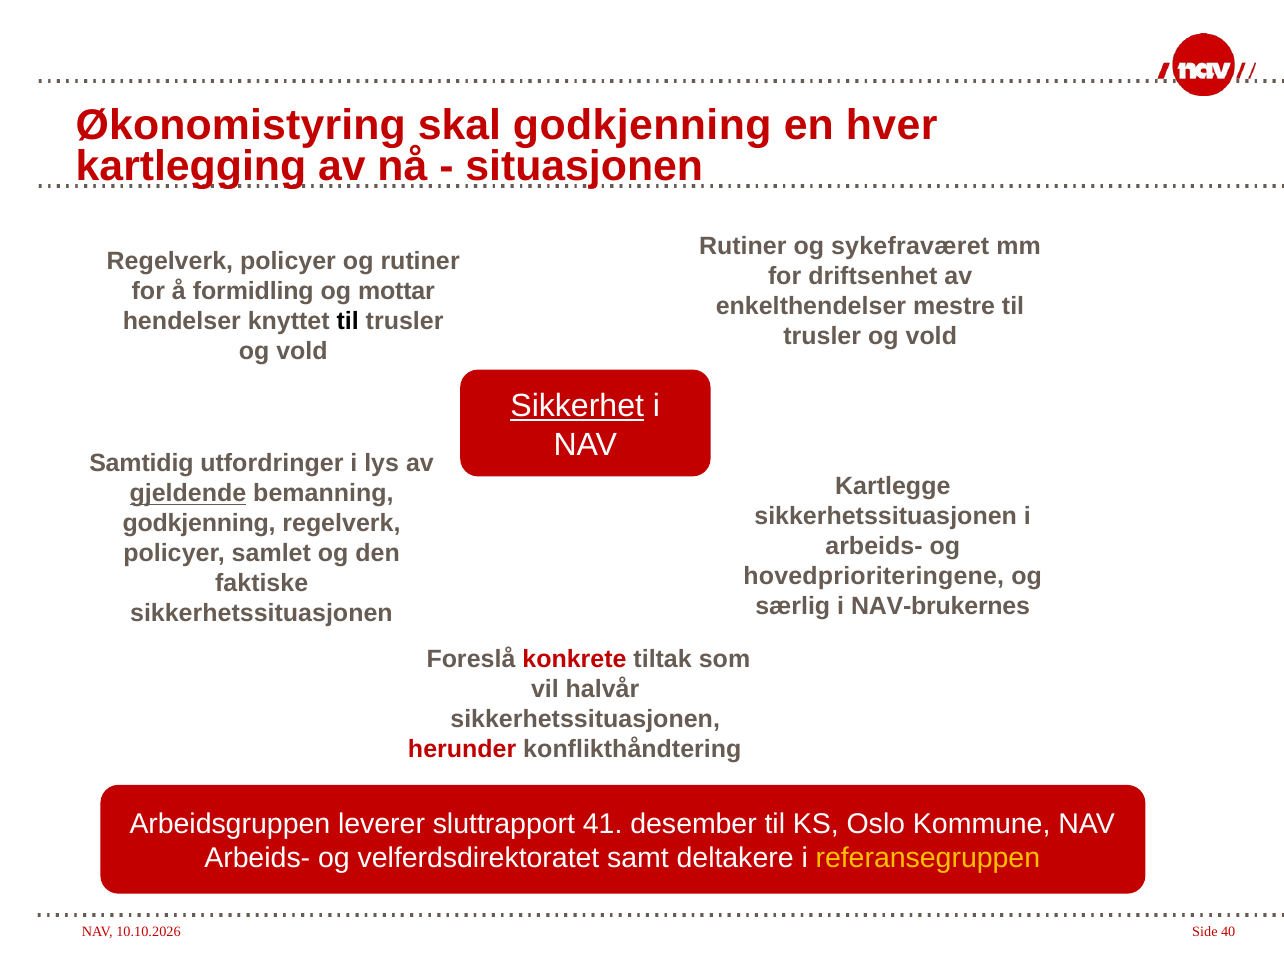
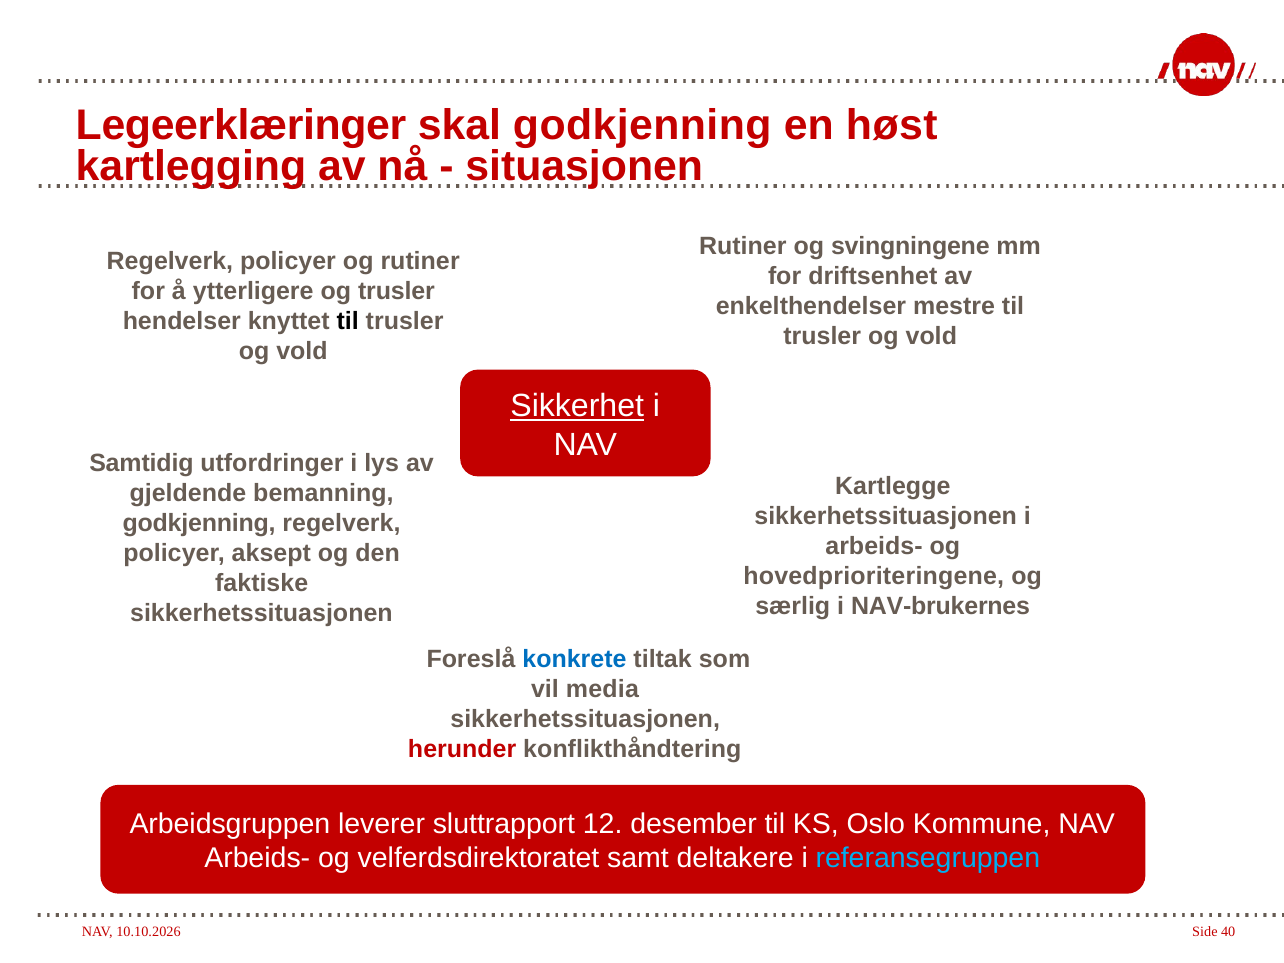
Økonomistyring: Økonomistyring -> Legeerklæringer (241, 126)
hver: hver -> høst (892, 126)
sykefraværet: sykefraværet -> svingningene (910, 246)
formidling: formidling -> ytterligere (253, 291)
og mottar: mottar -> trusler (396, 291)
gjeldende underline: present -> none (188, 494)
samlet: samlet -> aksept (271, 553)
konkrete colour: red -> blue (574, 659)
halvår: halvår -> media (602, 689)
41: 41 -> 12 (603, 824)
referansegruppen colour: yellow -> light blue (928, 858)
